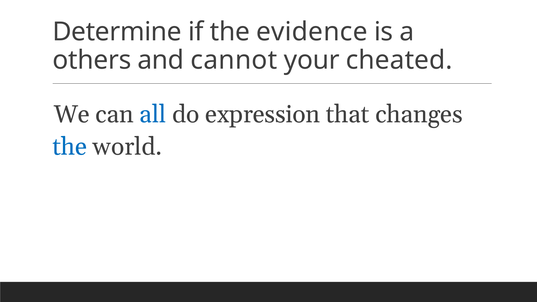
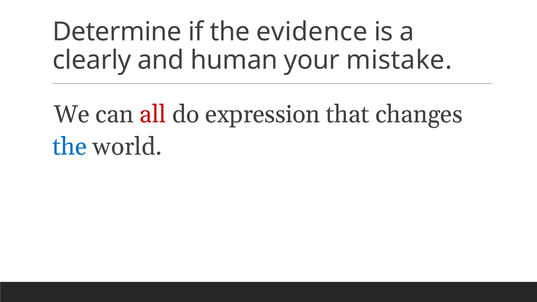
others: others -> clearly (92, 60)
cannot: cannot -> human (234, 60)
cheated: cheated -> mistake (399, 60)
all colour: blue -> red (153, 114)
